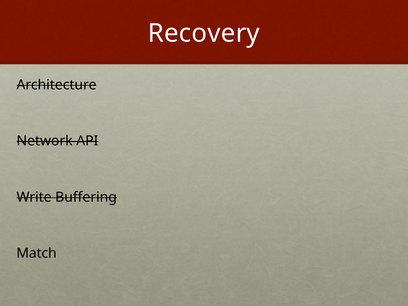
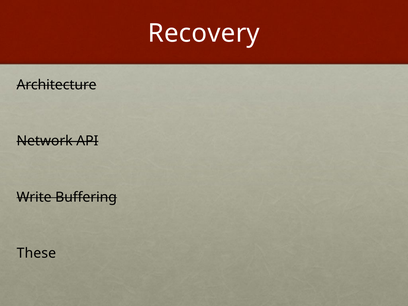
Match: Match -> These (36, 253)
